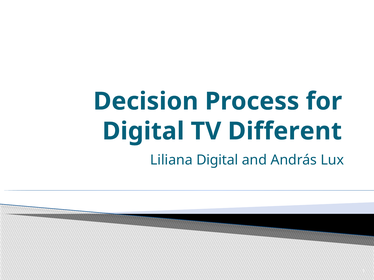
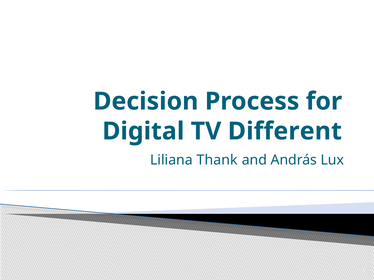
Liliana Digital: Digital -> Thank (217, 160)
